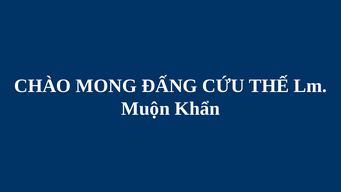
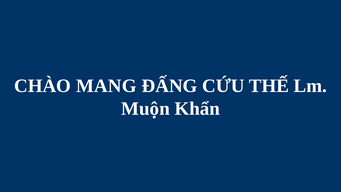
MONG: MONG -> MANG (106, 86)
